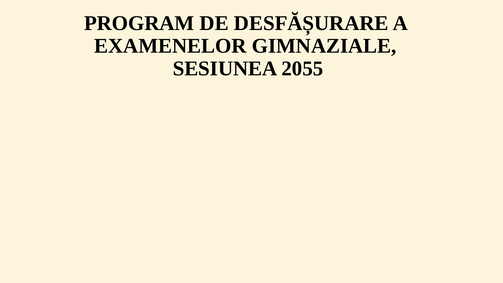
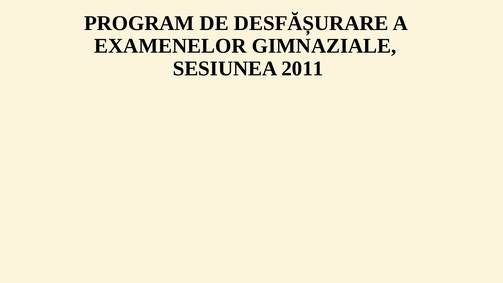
2055: 2055 -> 2011 (302, 68)
